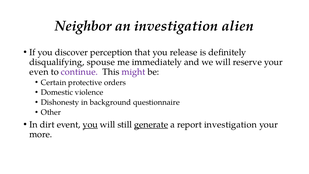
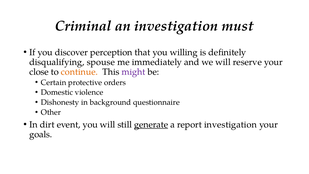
Neighbor: Neighbor -> Criminal (83, 26)
alien: alien -> must (238, 26)
release: release -> willing (184, 52)
even: even -> close (39, 72)
continue colour: purple -> orange (79, 72)
you underline: present -> none (90, 124)
more: more -> goals (41, 134)
